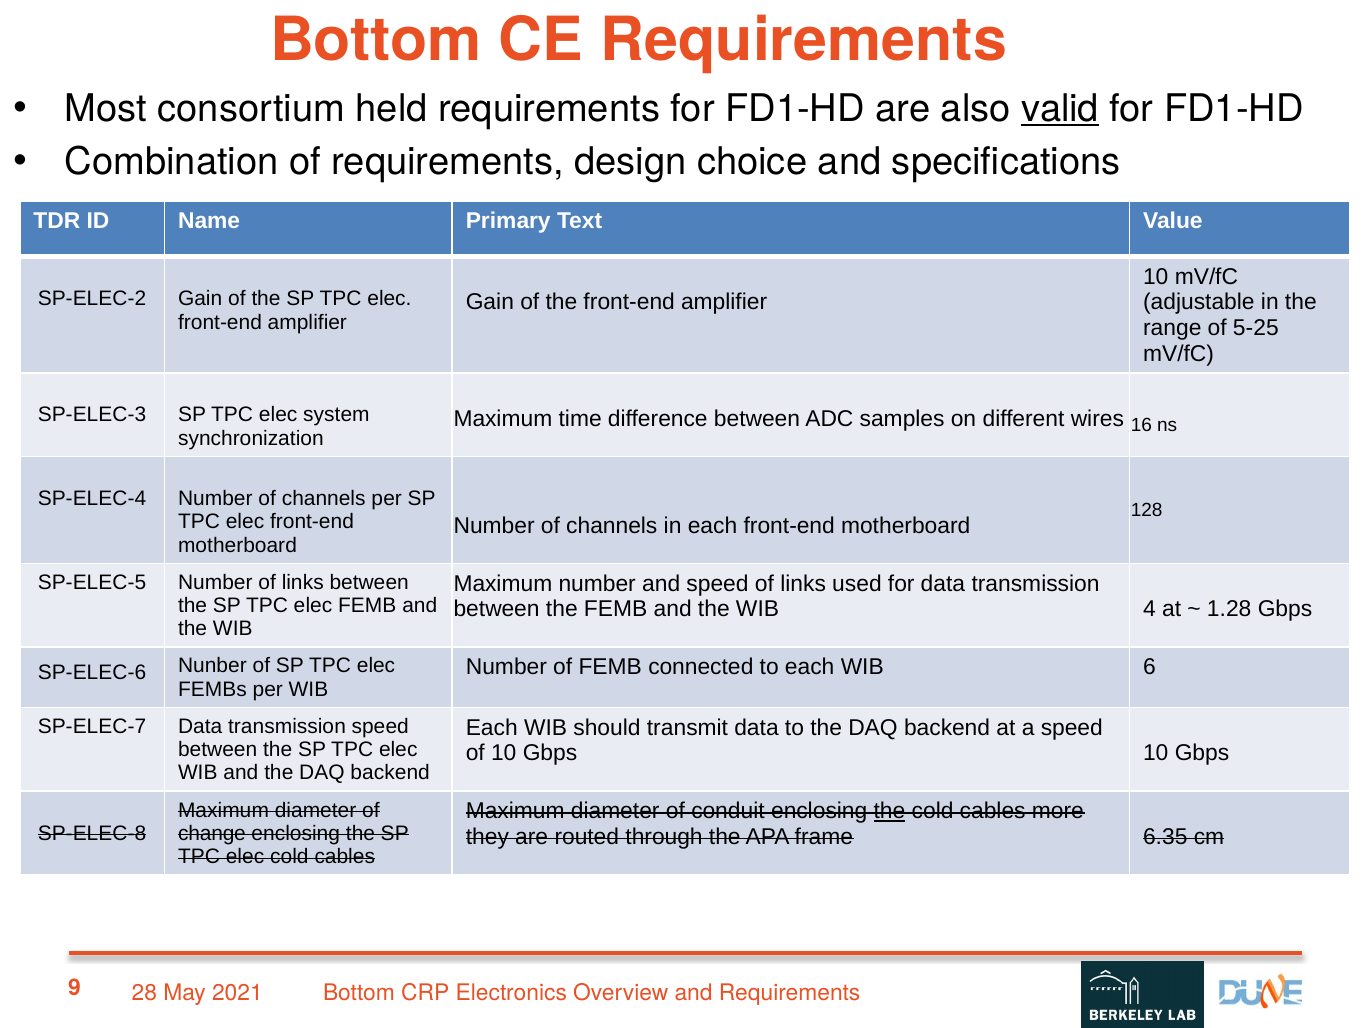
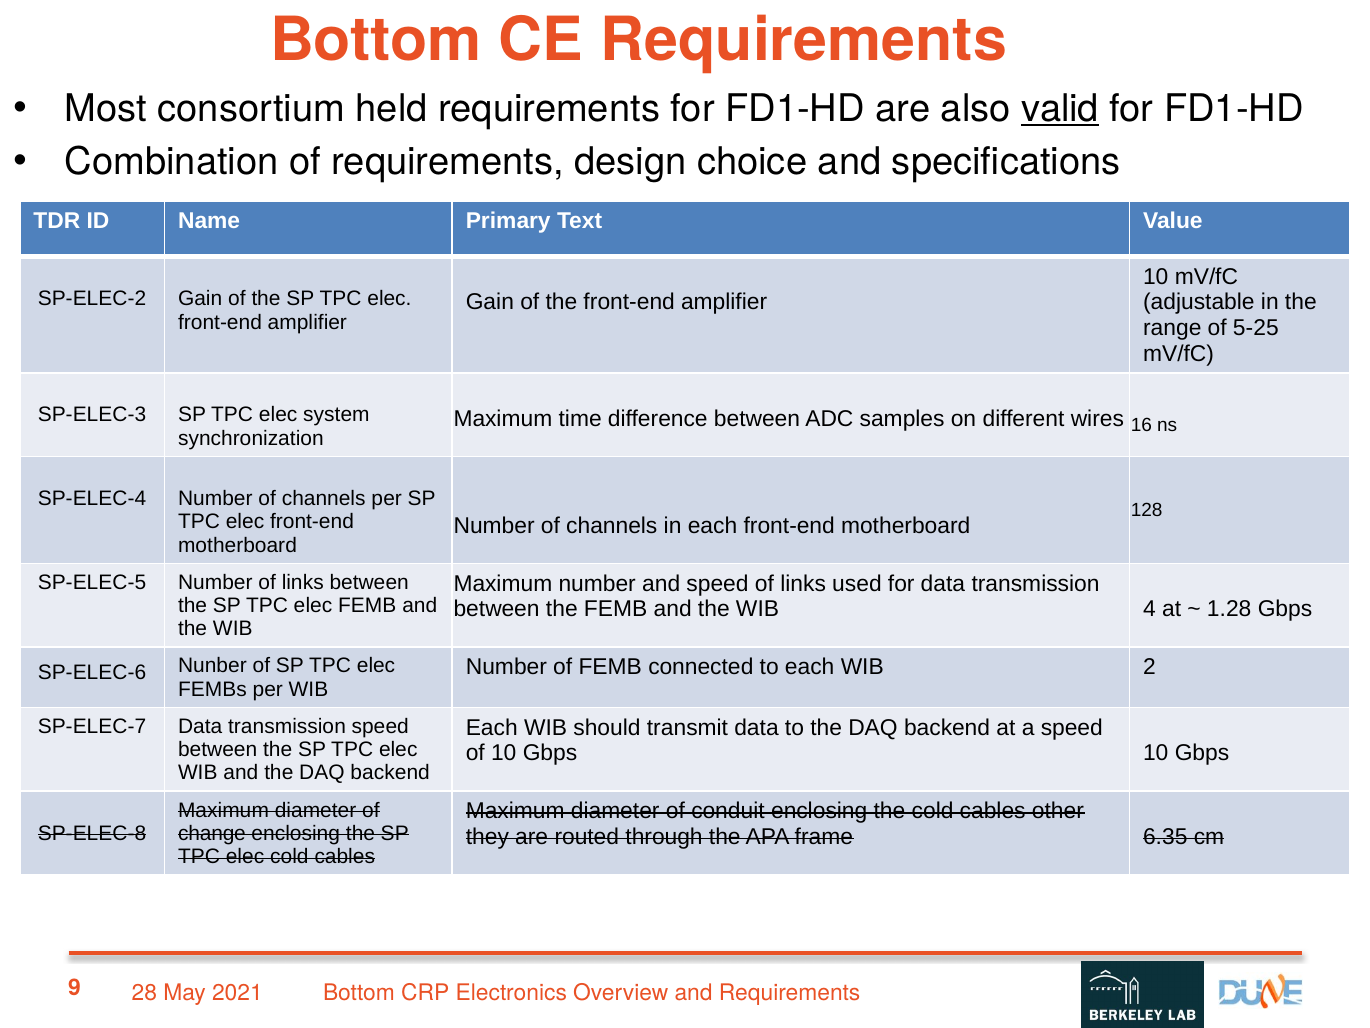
6: 6 -> 2 (1150, 667)
the underline: present -> none (889, 811)
more: more -> other (1058, 811)
